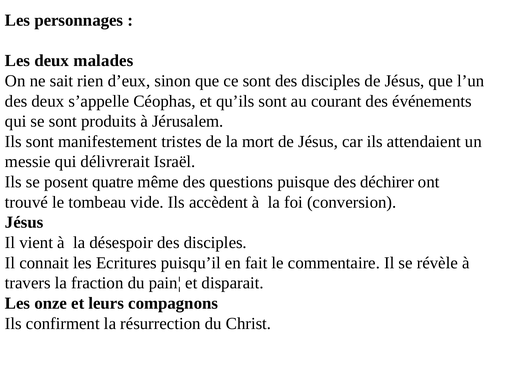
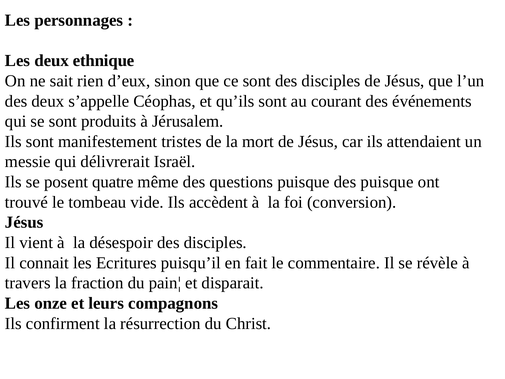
malades: malades -> ethnique (104, 61)
des déchirer: déchirer -> puisque (387, 182)
